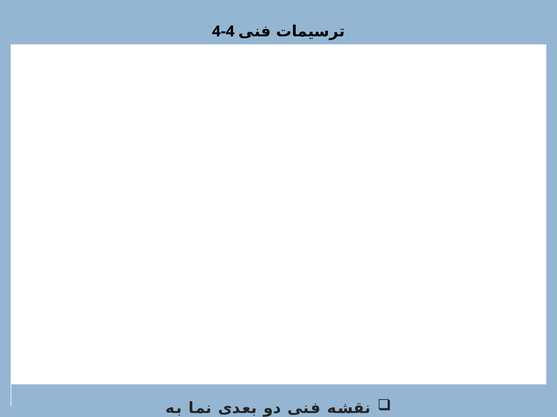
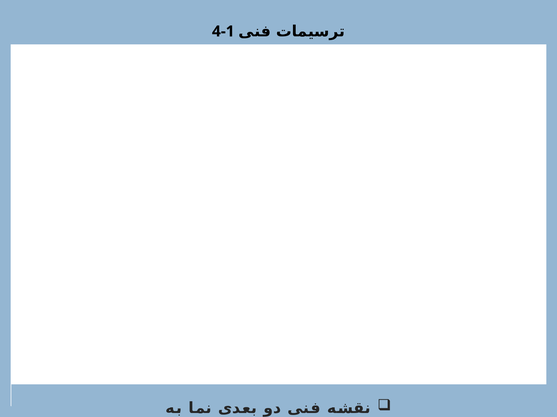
4-4: 4-4 -> 4-1 (223, 31)
